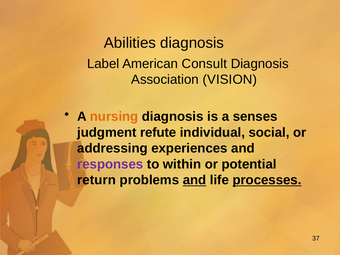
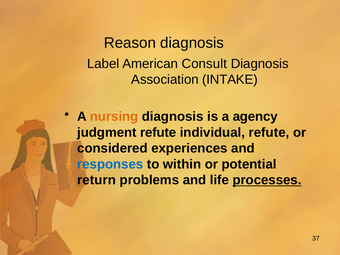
Abilities: Abilities -> Reason (130, 43)
VISION: VISION -> INTAKE (230, 80)
senses: senses -> agency (255, 117)
individual social: social -> refute (269, 132)
addressing: addressing -> considered (112, 148)
responses colour: purple -> blue (110, 164)
and underline: present -> none (194, 180)
